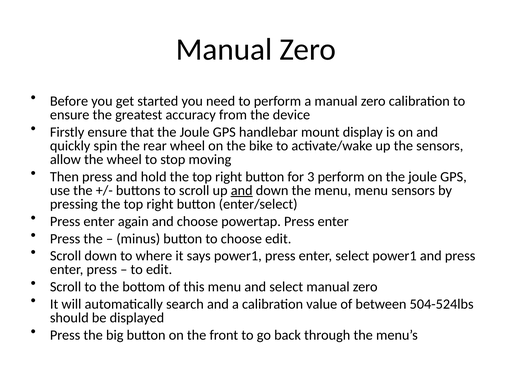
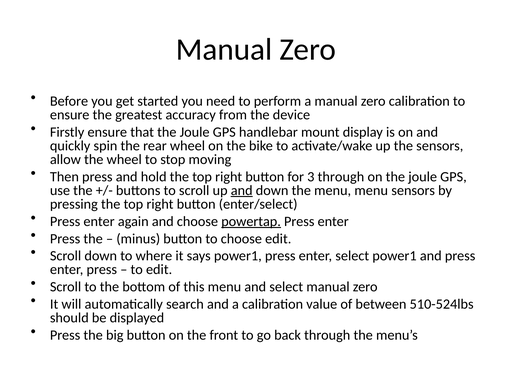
3 perform: perform -> through (341, 177)
powertap underline: none -> present (251, 221)
504-524lbs: 504-524lbs -> 510-524lbs (442, 304)
